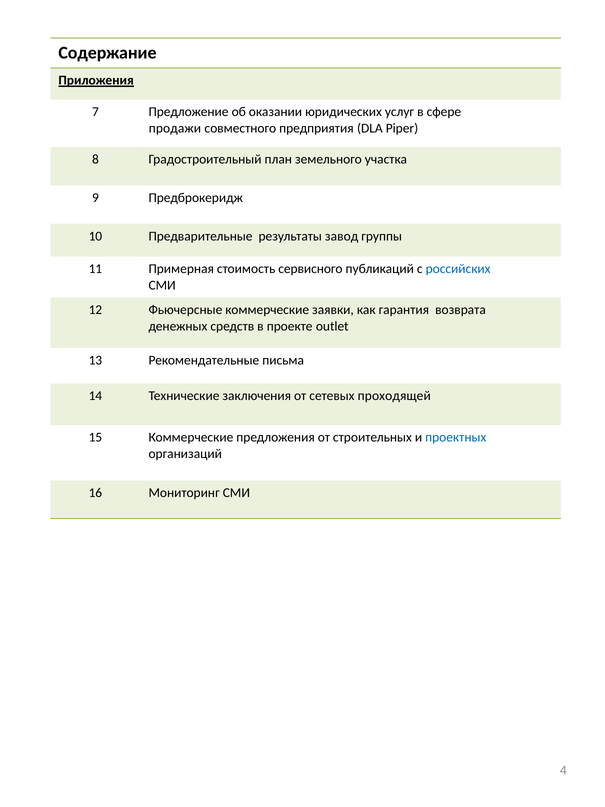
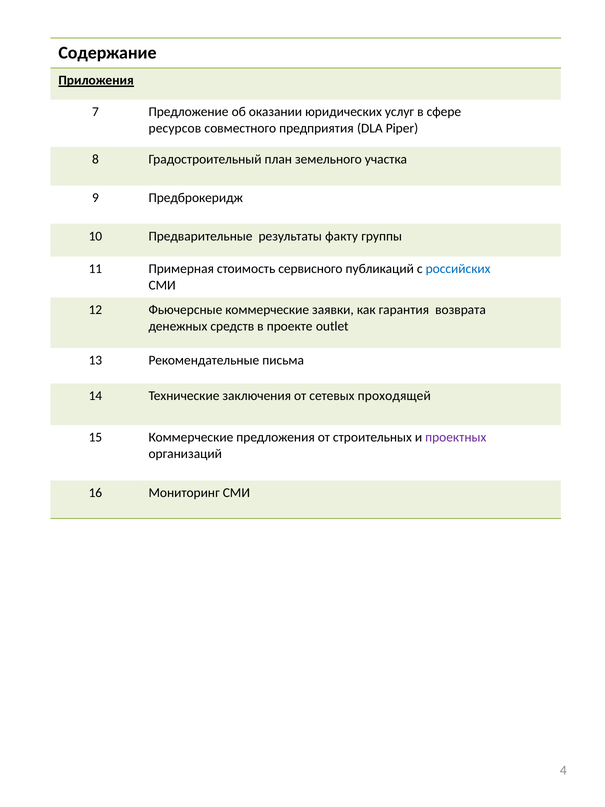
продажи: продажи -> ресурсов (175, 128)
завод: завод -> факту (342, 236)
проектных colour: blue -> purple (456, 437)
